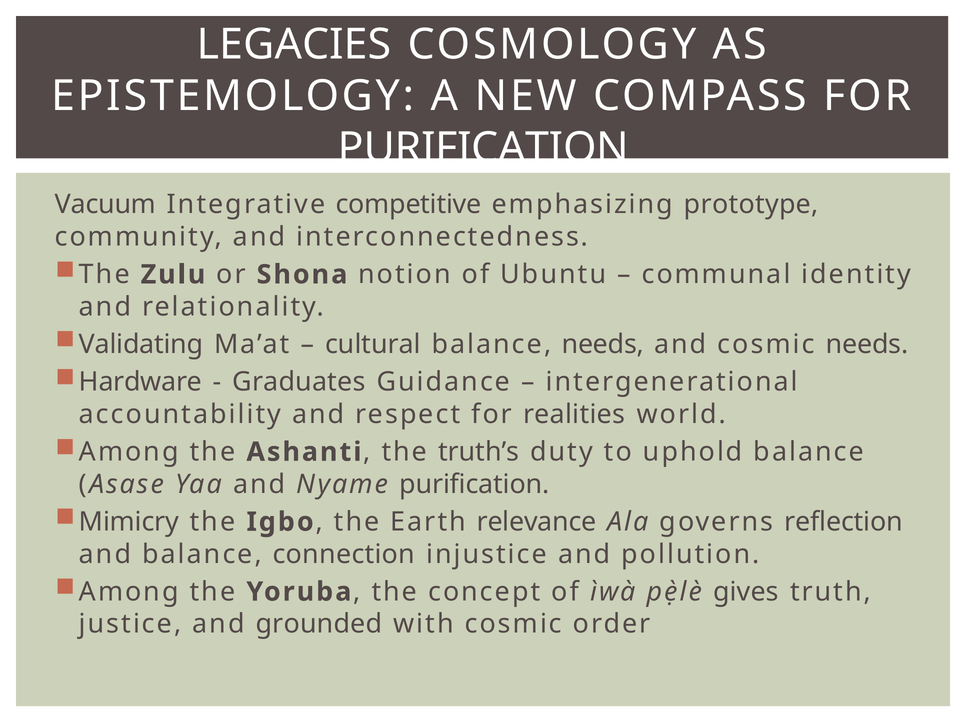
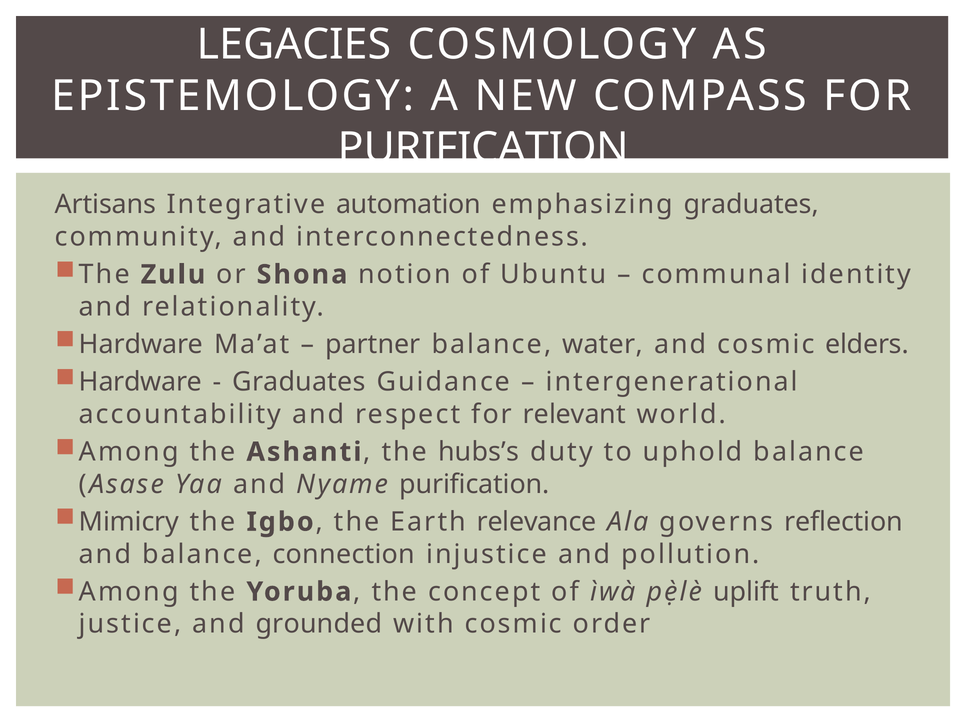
Vacuum: Vacuum -> Artisans (105, 205)
competitive: competitive -> automation (409, 205)
emphasizing prototype: prototype -> graduates (751, 205)
Validating: Validating -> Hardware (141, 345)
cultural: cultural -> partner (373, 345)
balance needs: needs -> water (603, 345)
cosmic needs: needs -> elders (867, 345)
realities: realities -> relevant (574, 414)
truth’s: truth’s -> hubs’s (479, 452)
gives: gives -> uplift (746, 592)
